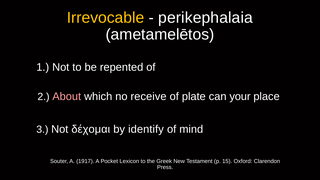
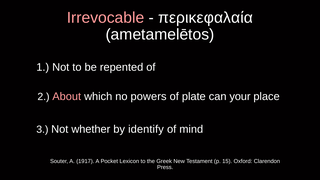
Irrevocable colour: yellow -> pink (106, 18)
perikephalaia: perikephalaia -> περικεφαλαία (206, 18)
receive: receive -> powers (149, 97)
δέχομαι: δέχομαι -> whether (91, 129)
